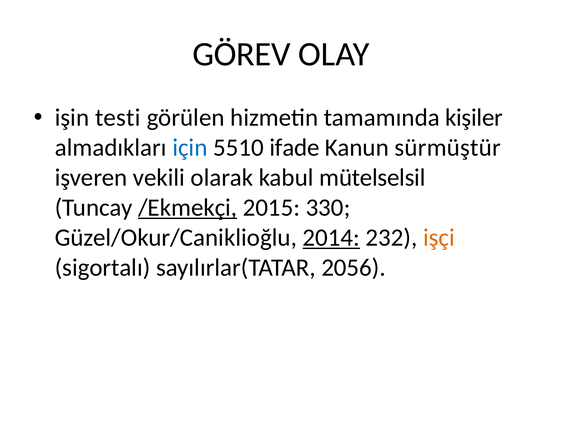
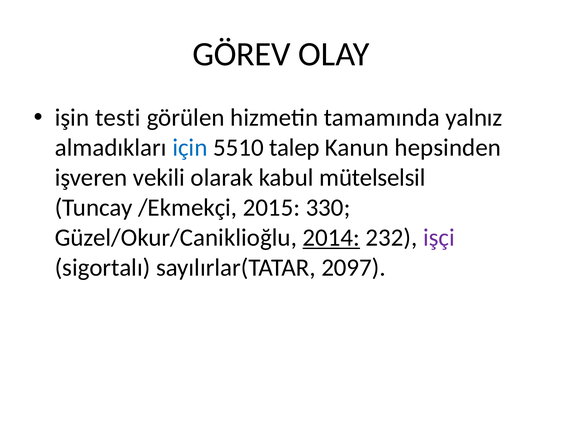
kişiler: kişiler -> yalnız (474, 118)
ifade: ifade -> talep (294, 148)
sürmüştür: sürmüştür -> hepsinden (448, 148)
/Ekmekçi underline: present -> none (188, 208)
işçi colour: orange -> purple (439, 238)
2056: 2056 -> 2097 (354, 268)
